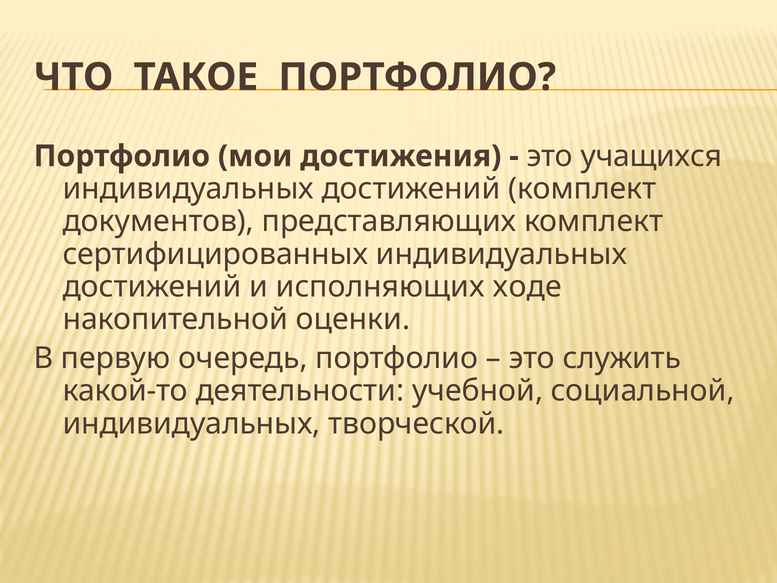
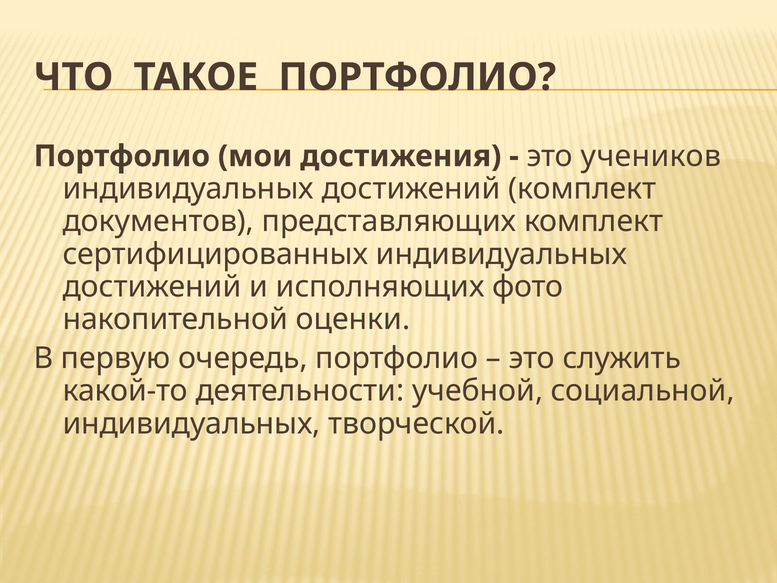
учащихся: учащихся -> учеников (651, 156)
ходе: ходе -> фото (528, 287)
